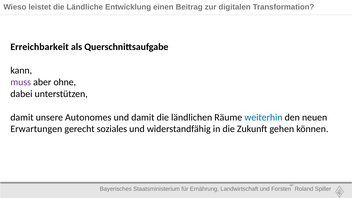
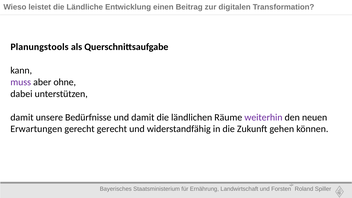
Erreichbarkeit: Erreichbarkeit -> Planungstools (40, 47)
Autonomes: Autonomes -> Bedürfnisse (88, 117)
weiterhin colour: blue -> purple (263, 117)
gerecht soziales: soziales -> gerecht (112, 129)
